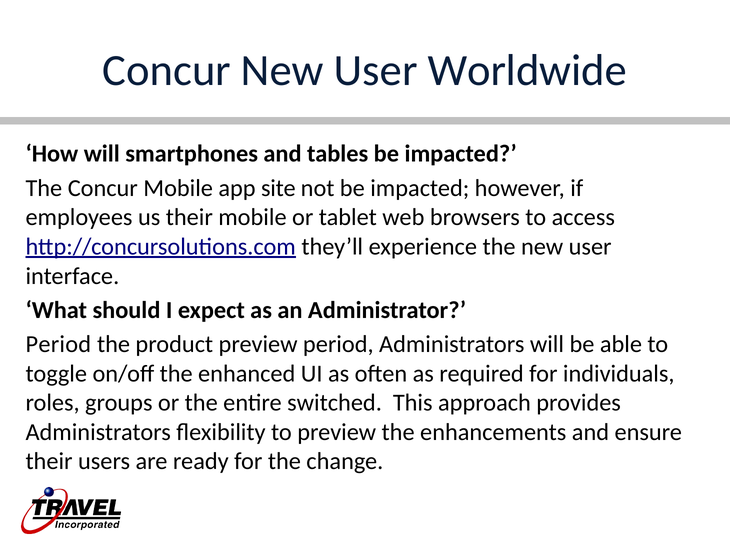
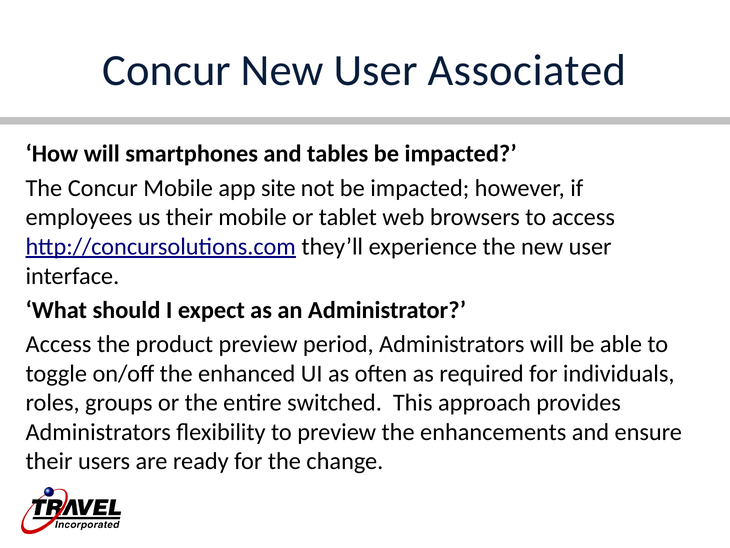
Worldwide: Worldwide -> Associated (527, 71)
Period: Period -> Access (58, 344)
